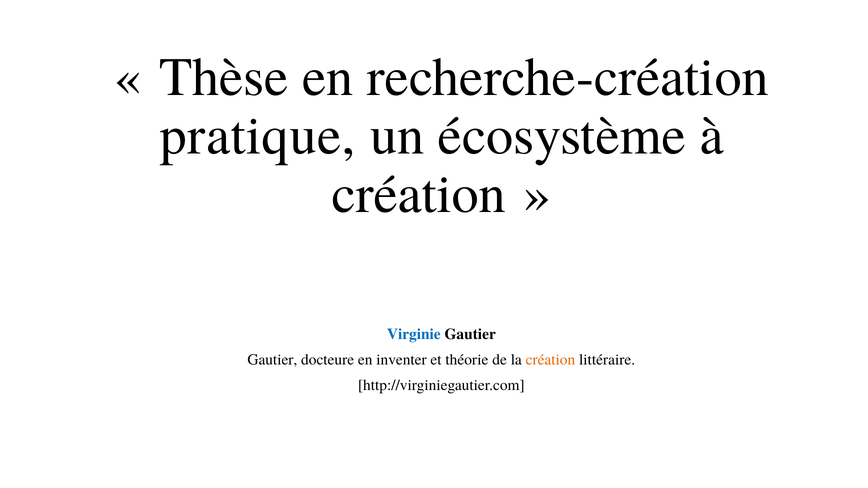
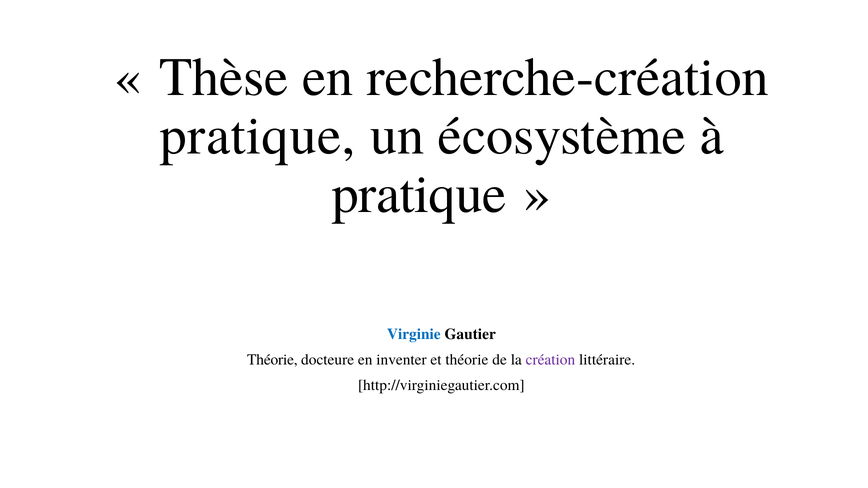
création: création -> pratique (419, 195)
Gautier: Gautier -> Théorie (272, 360)
création colour: orange -> purple (550, 360)
